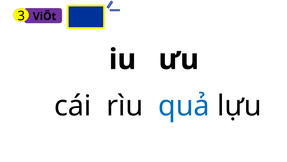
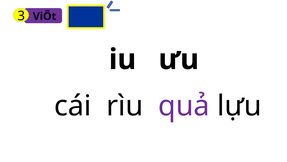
quả colour: blue -> purple (184, 106)
